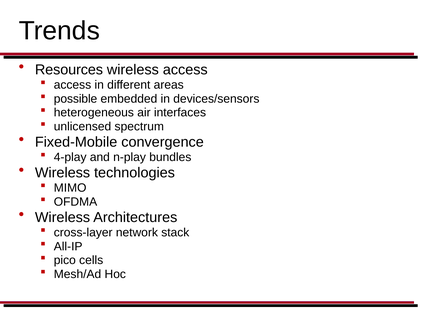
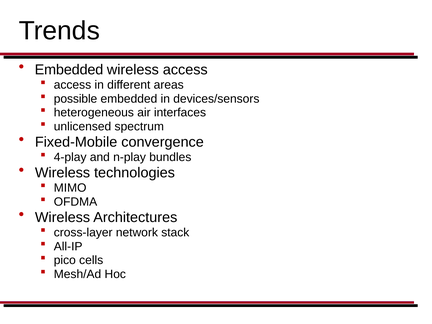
Resources: Resources -> Embedded (69, 70)
